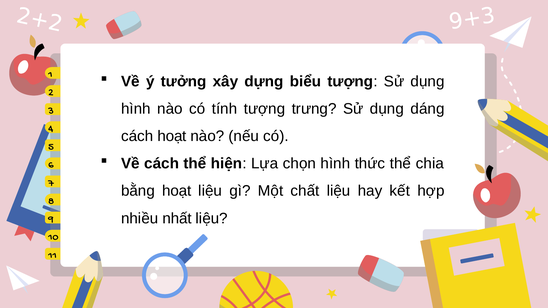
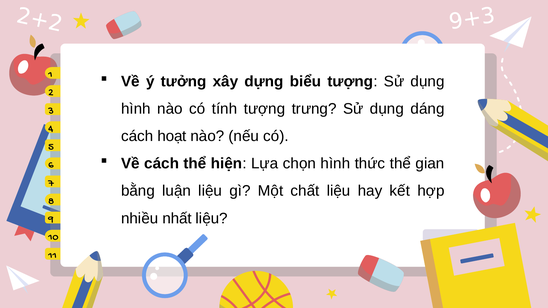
chia: chia -> gian (430, 164)
bằng hoạt: hoạt -> luận (177, 191)
